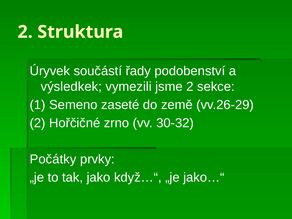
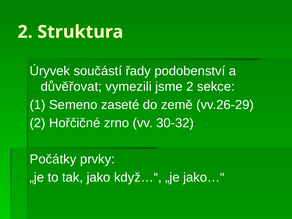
výsledkek: výsledkek -> důvěřovat (71, 87)
